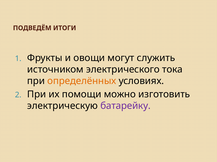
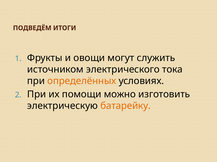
батарейку colour: purple -> orange (126, 106)
